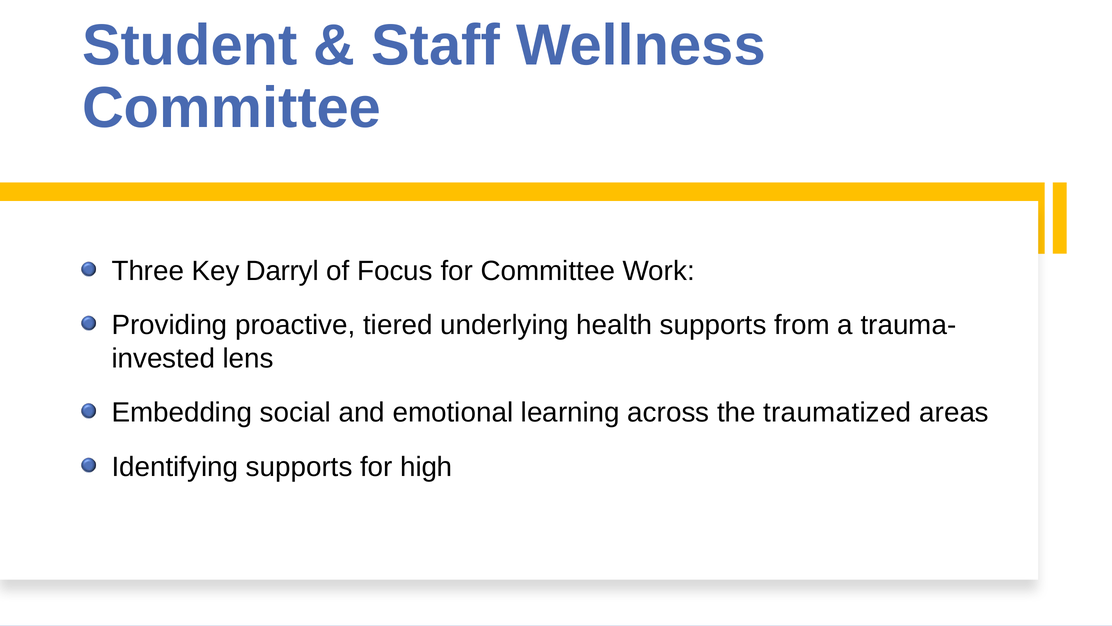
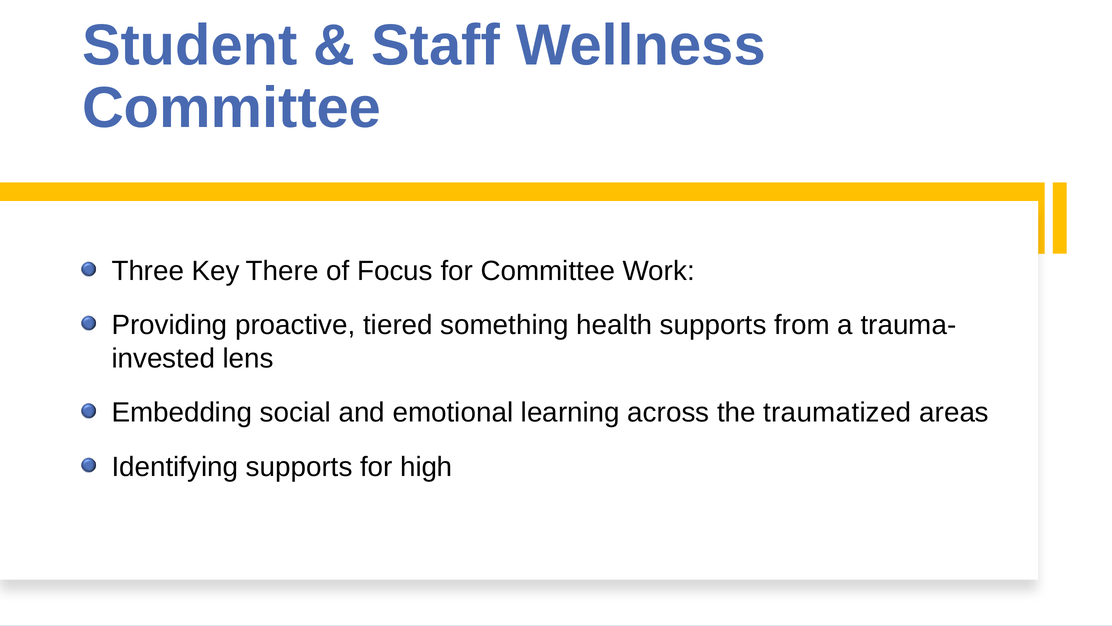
Darryl: Darryl -> There (282, 271)
underlying: underlying -> something (505, 325)
